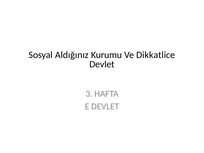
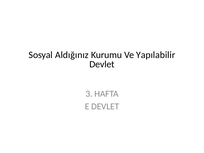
Dikkatlice: Dikkatlice -> Yapılabilir (156, 55)
